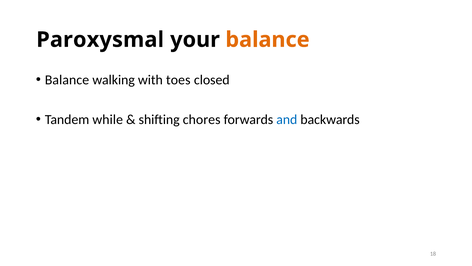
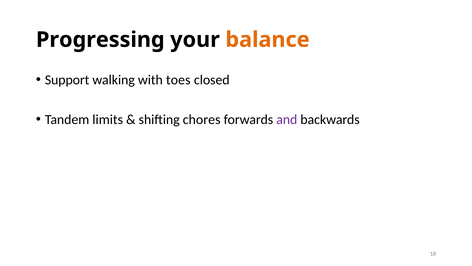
Paroxysmal: Paroxysmal -> Progressing (100, 40)
Balance: Balance -> Support (67, 80)
while: while -> limits (108, 119)
and colour: blue -> purple (287, 119)
